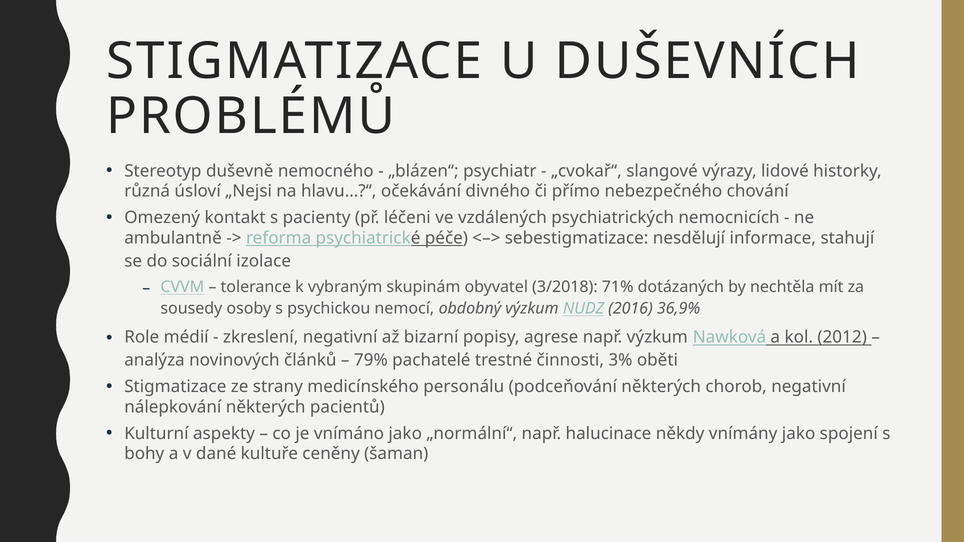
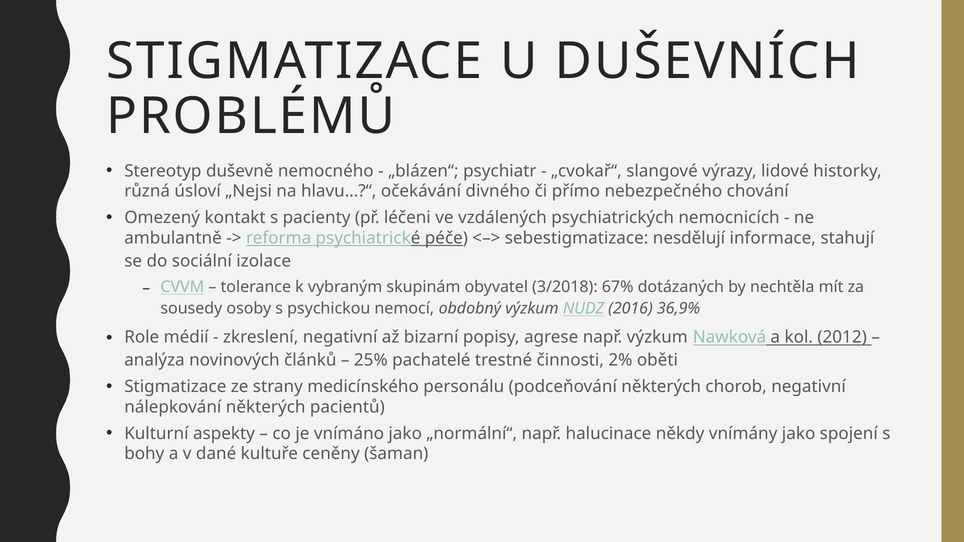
71%: 71% -> 67% (618, 287)
79%: 79% -> 25% (371, 360)
3%: 3% -> 2% (620, 360)
